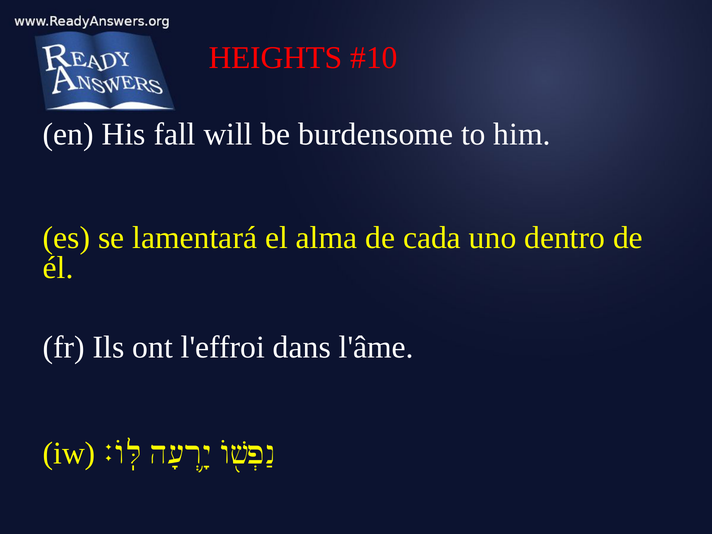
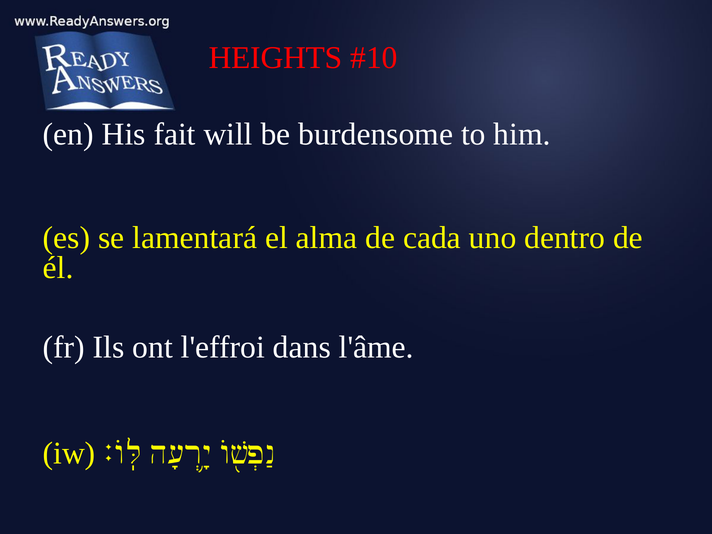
fall: fall -> fait (175, 134)
